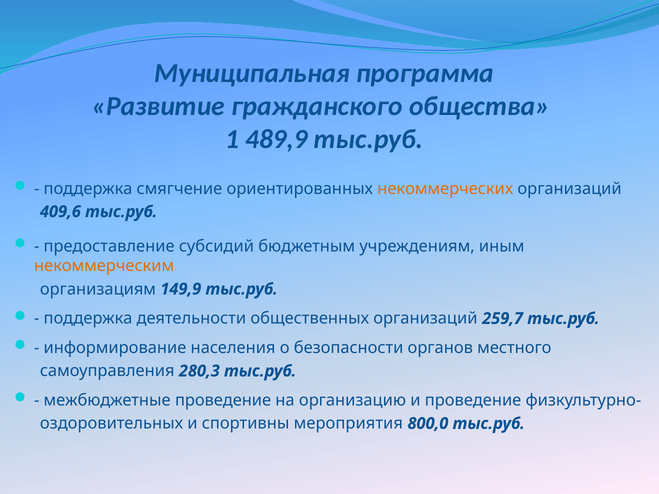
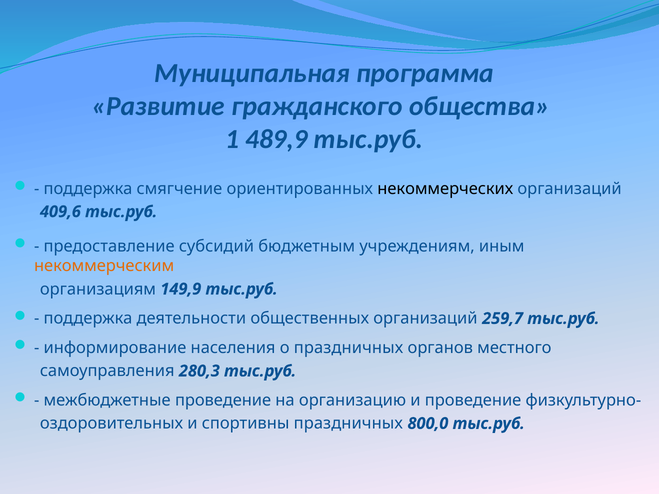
некоммерческих colour: orange -> black (445, 189)
о безопасности: безопасности -> праздничных (349, 348)
спортивны мероприятия: мероприятия -> праздничных (348, 424)
